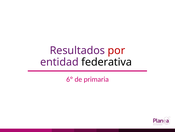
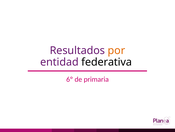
por colour: red -> orange (116, 50)
